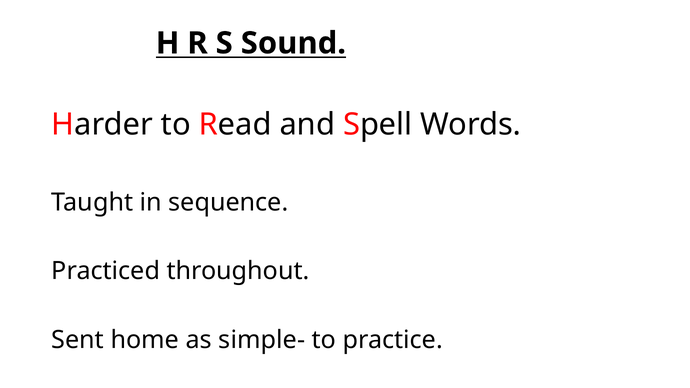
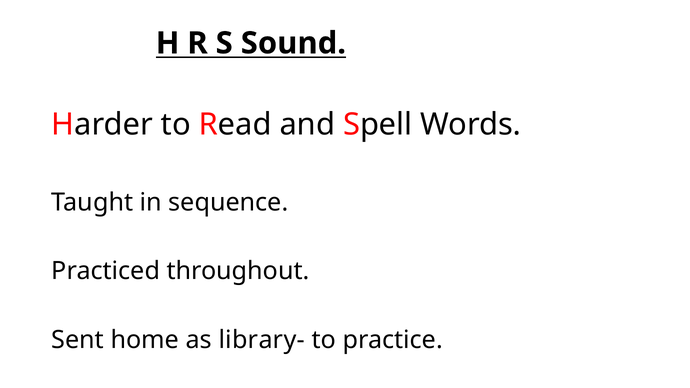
simple-: simple- -> library- (262, 340)
